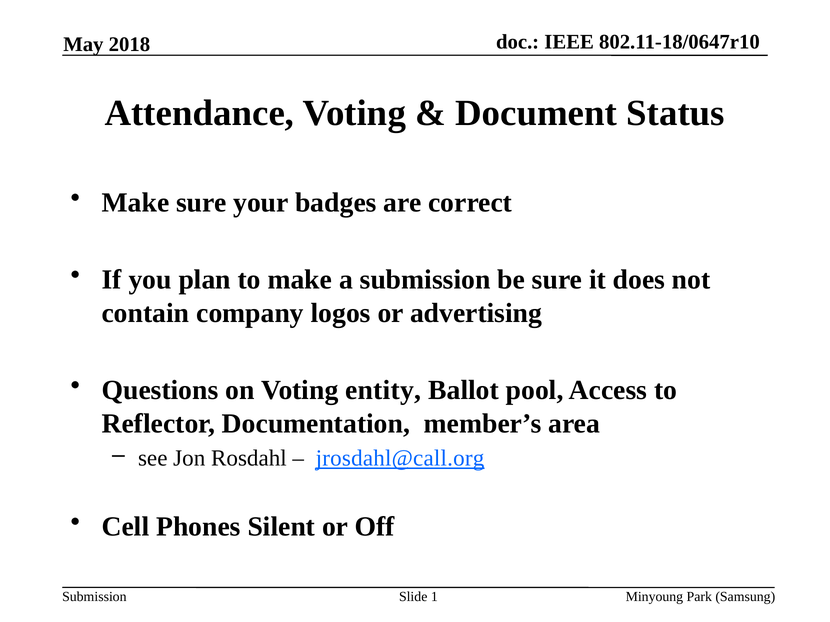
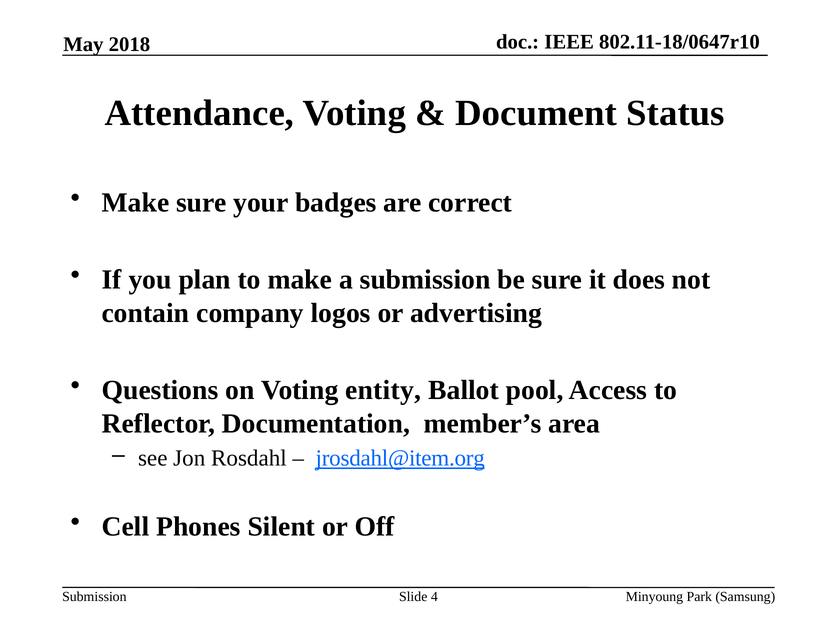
jrosdahl@call.org: jrosdahl@call.org -> jrosdahl@item.org (400, 459)
1: 1 -> 4 (434, 597)
